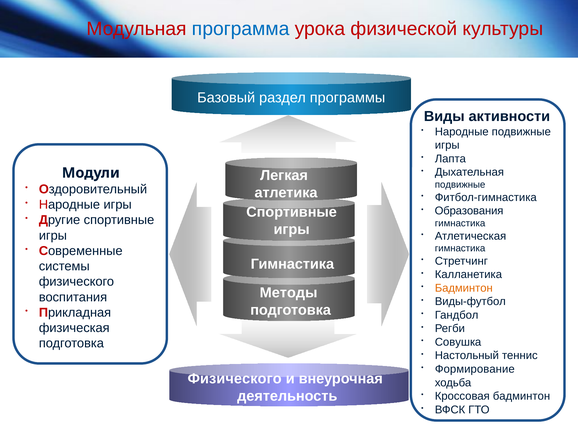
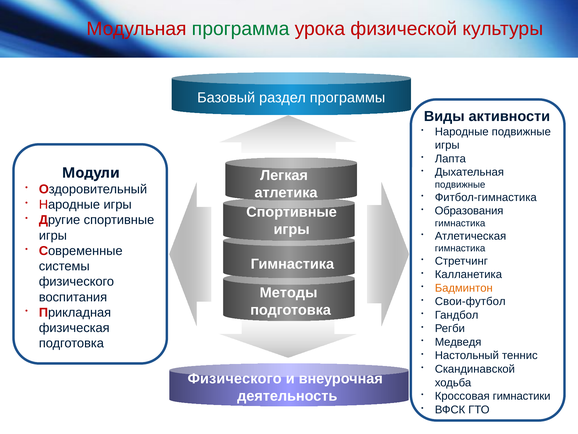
программа colour: blue -> green (241, 29)
Виды-футбол: Виды-футбол -> Свои-футбол (470, 301)
Совушка: Совушка -> Медведя (458, 342)
Формирование: Формирование -> Скандинавской (475, 369)
Кроссовая бадминтон: бадминтон -> гимнастики (522, 396)
